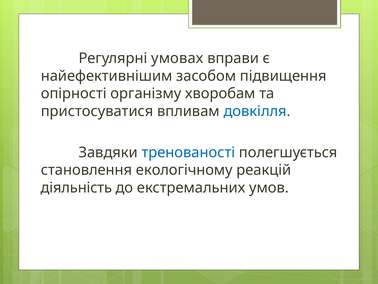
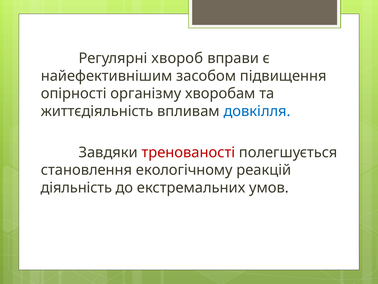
умовах: умовах -> хвороб (177, 58)
пристосуватися: пристосуватися -> життєдіяльність (97, 111)
тренованості colour: blue -> red (188, 152)
